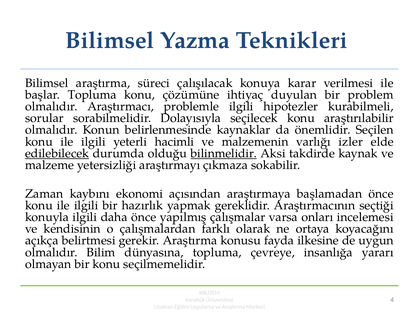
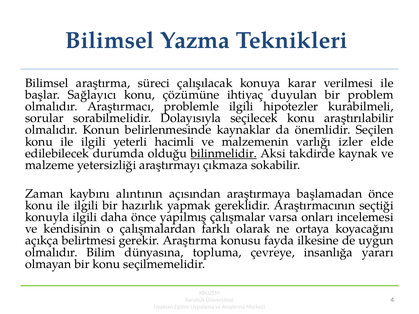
başlar Topluma: Topluma -> Sağlayıcı (92, 95)
edilebilecek underline: present -> none (57, 153)
ekonomi: ekonomi -> alıntının (139, 194)
